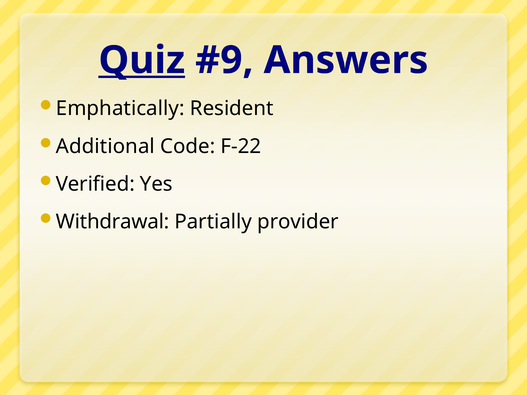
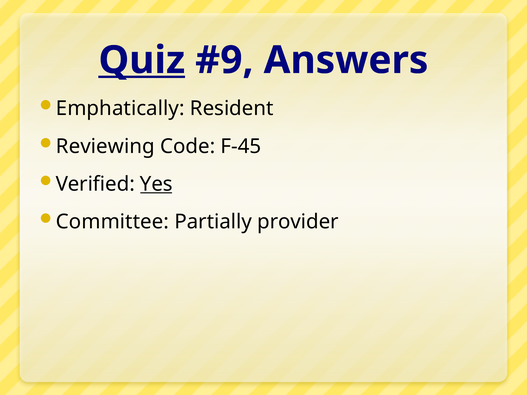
Additional: Additional -> Reviewing (105, 146)
F-22: F-22 -> F-45 (241, 146)
Yes underline: none -> present (156, 184)
Withdrawal: Withdrawal -> Committee (112, 222)
